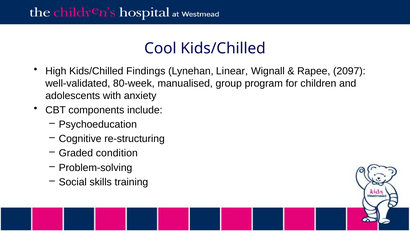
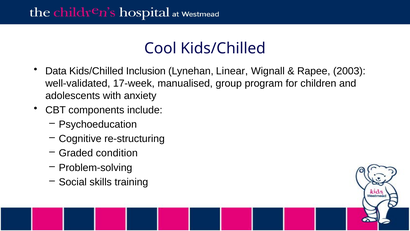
High: High -> Data (56, 71)
Findings: Findings -> Inclusion (146, 71)
2097: 2097 -> 2003 (349, 71)
80-week: 80-week -> 17-week (134, 83)
